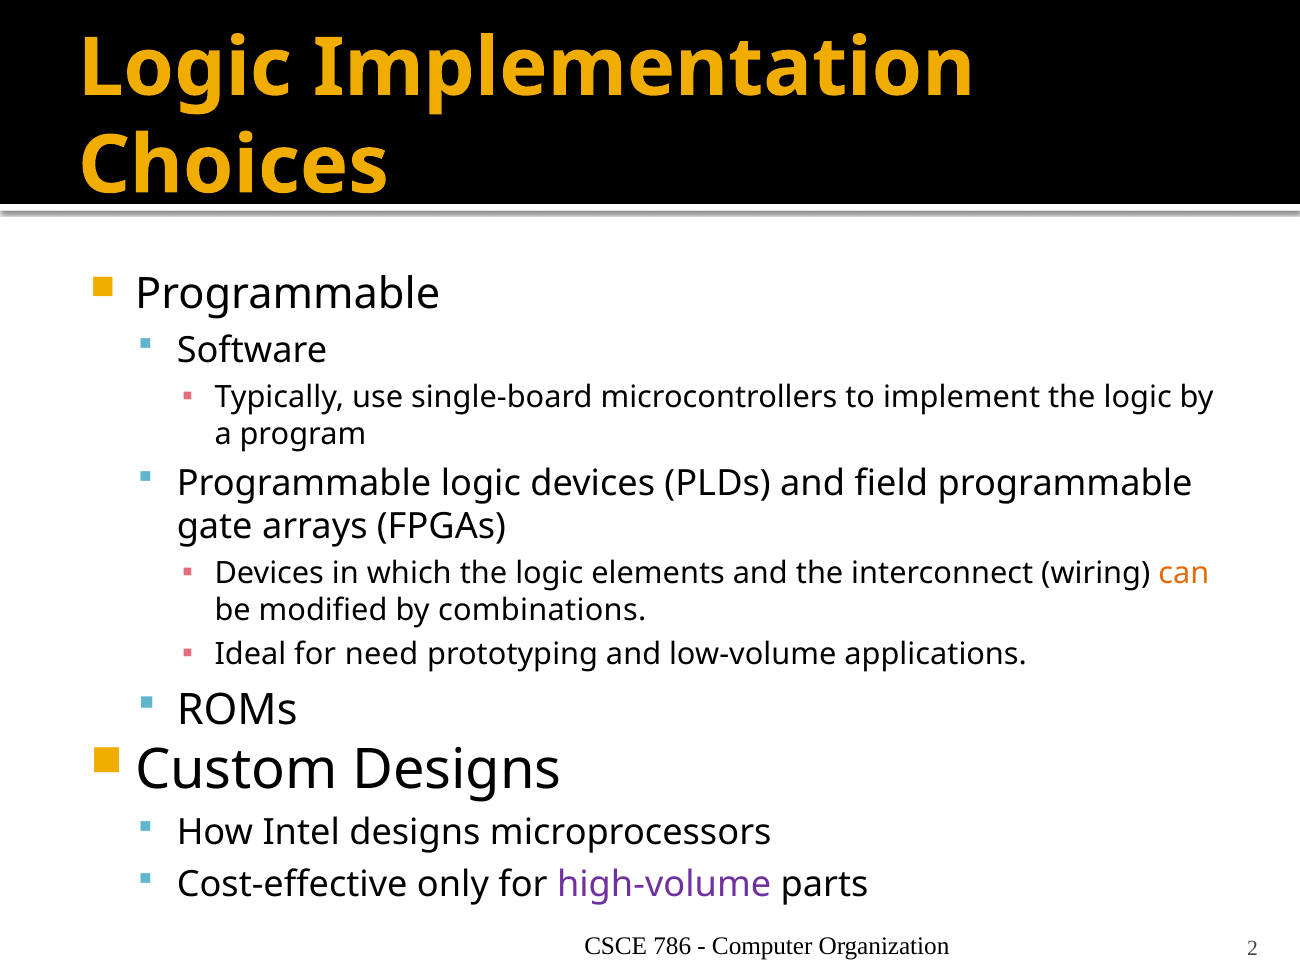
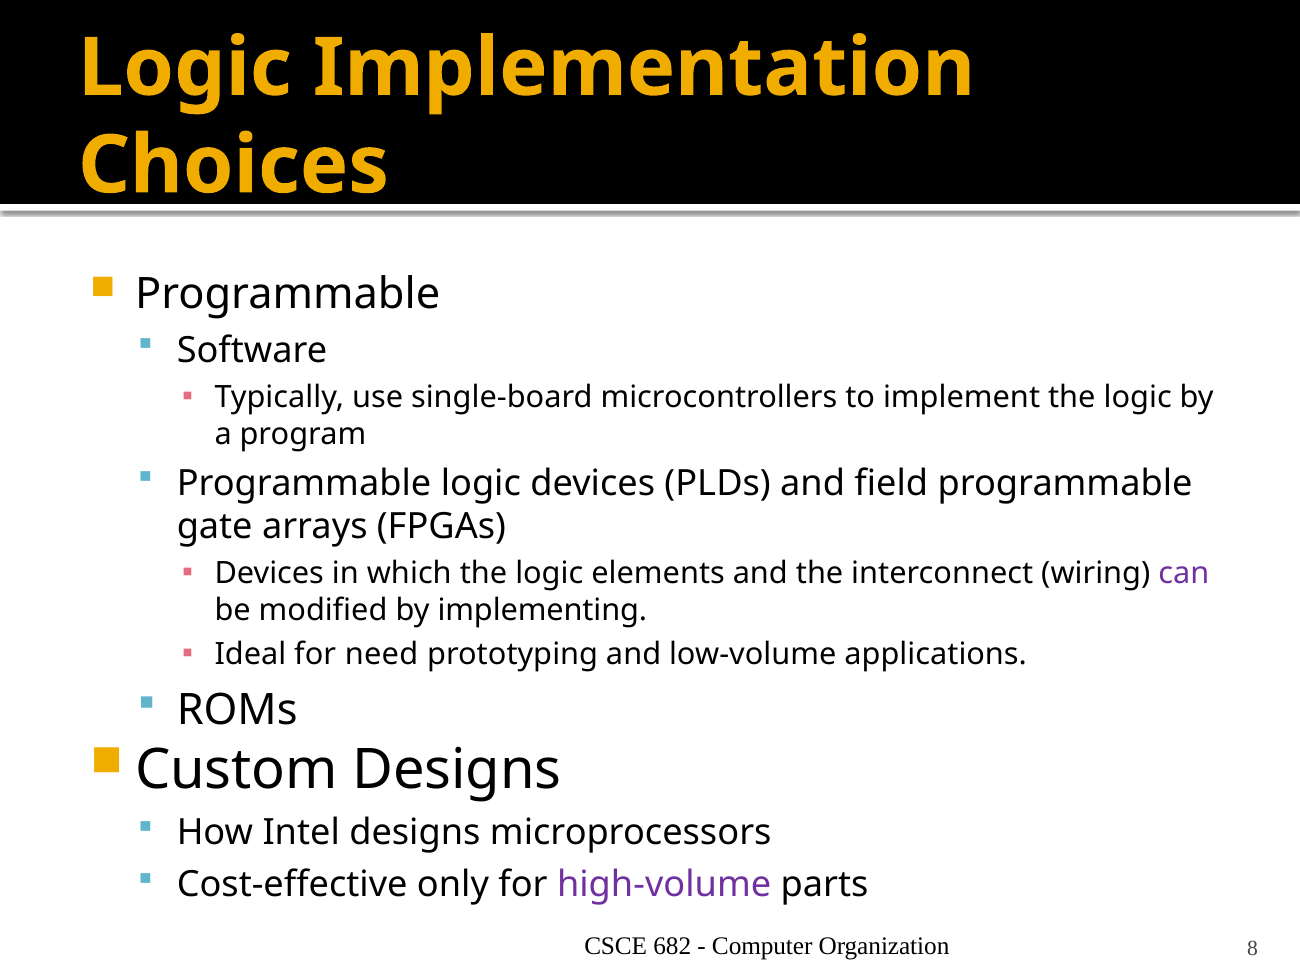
can colour: orange -> purple (1184, 573)
combinations: combinations -> implementing (542, 610)
786: 786 -> 682 (672, 946)
2: 2 -> 8 (1253, 948)
